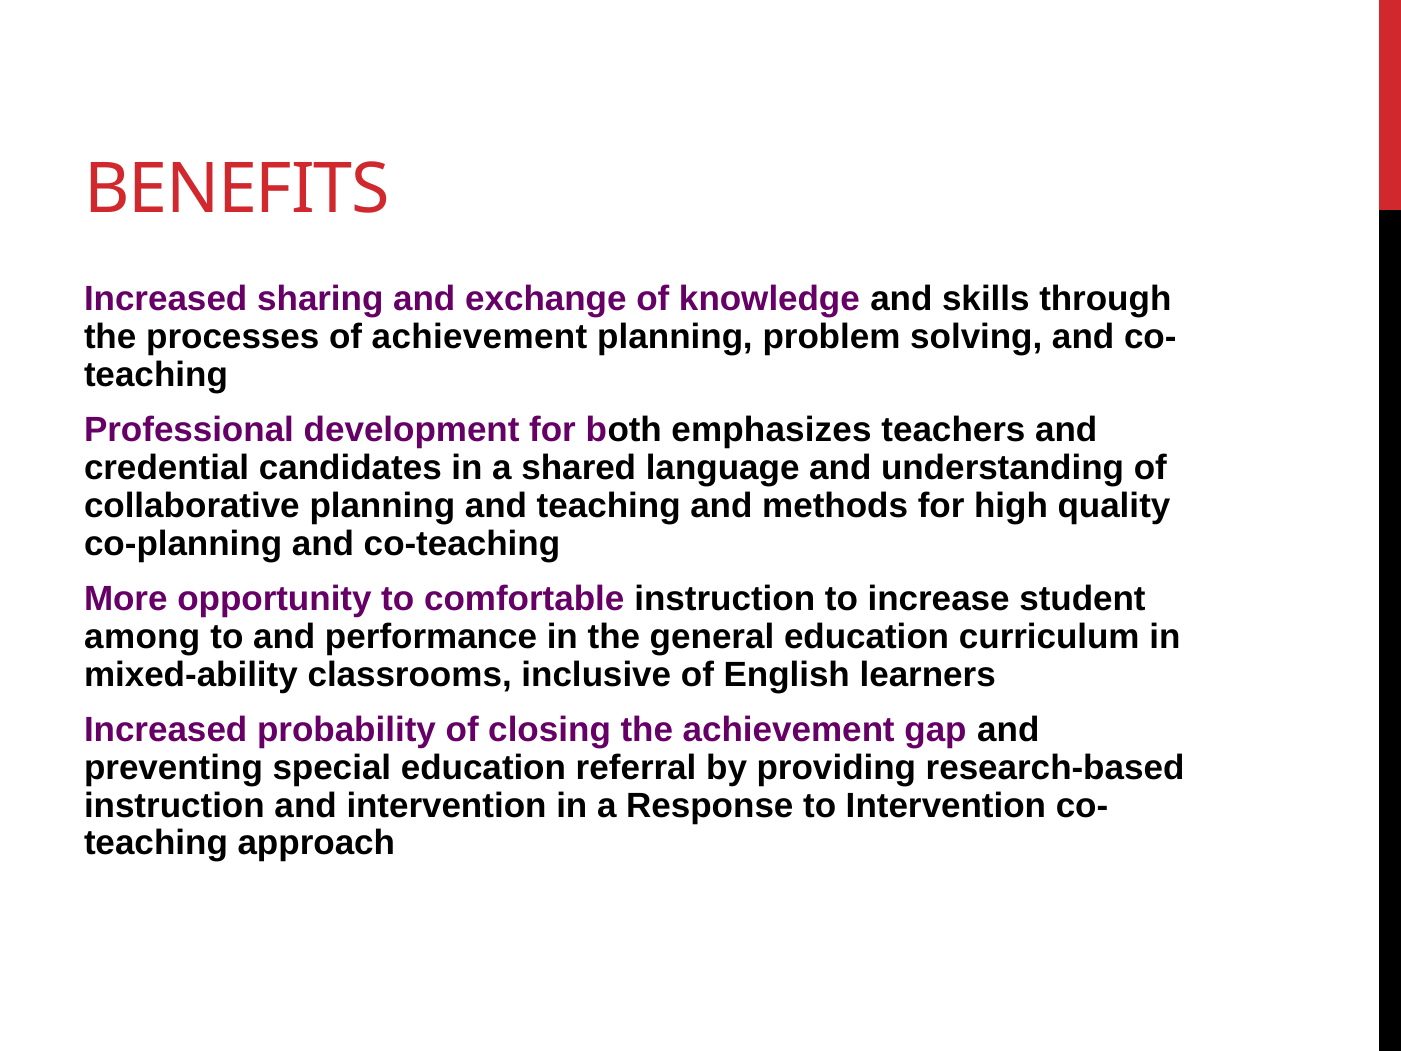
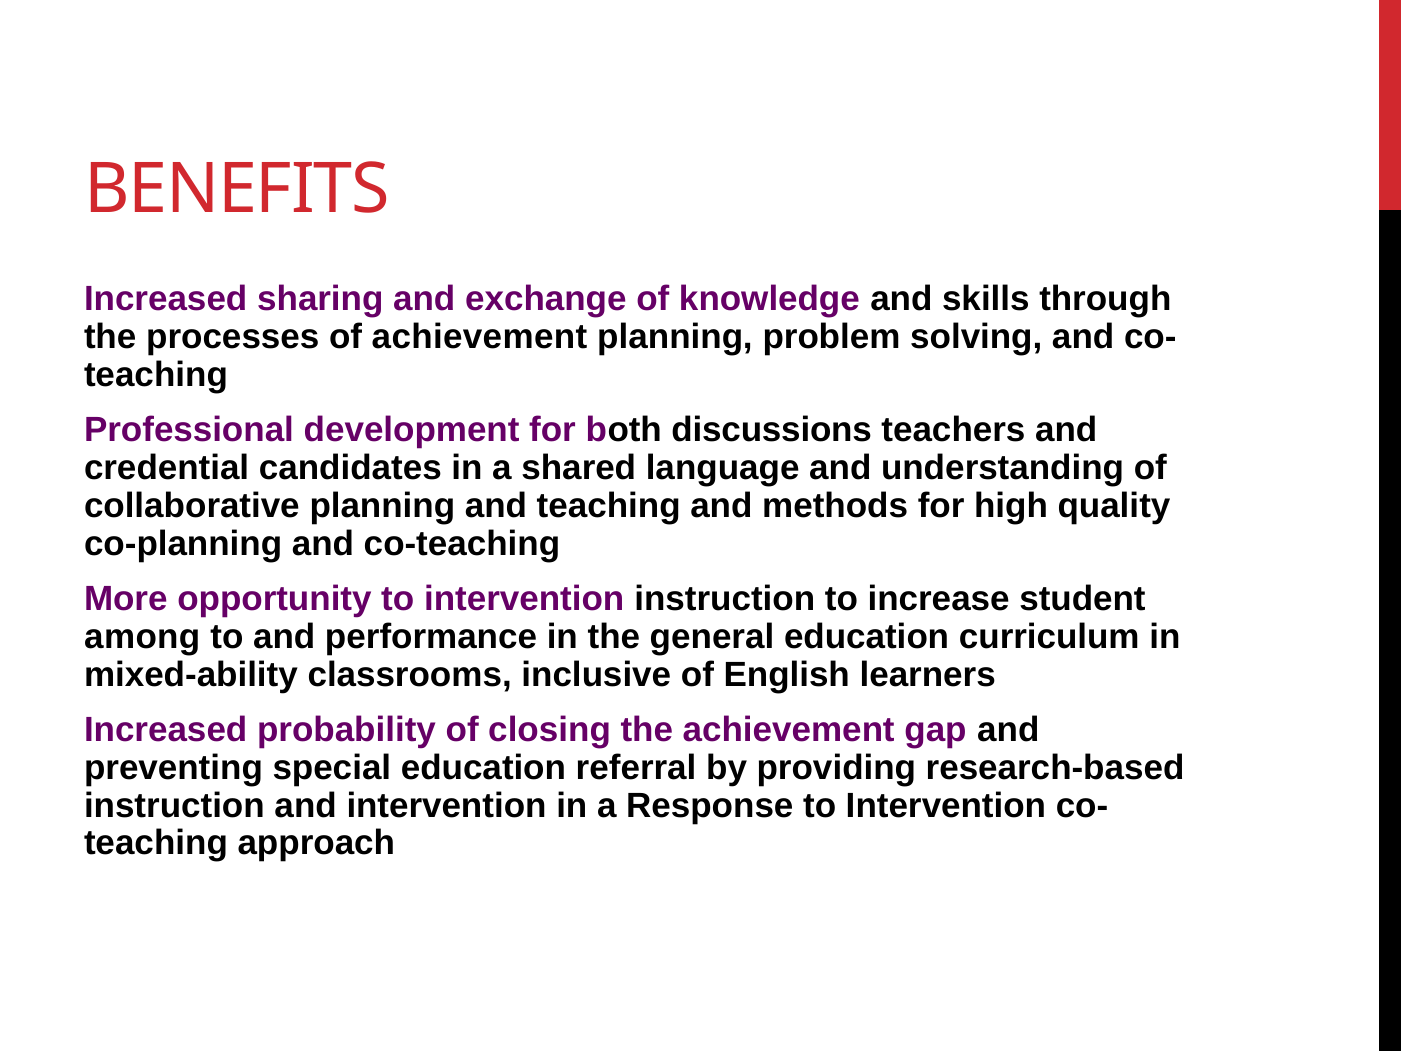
emphasizes: emphasizes -> discussions (772, 430)
opportunity to comfortable: comfortable -> intervention (524, 599)
